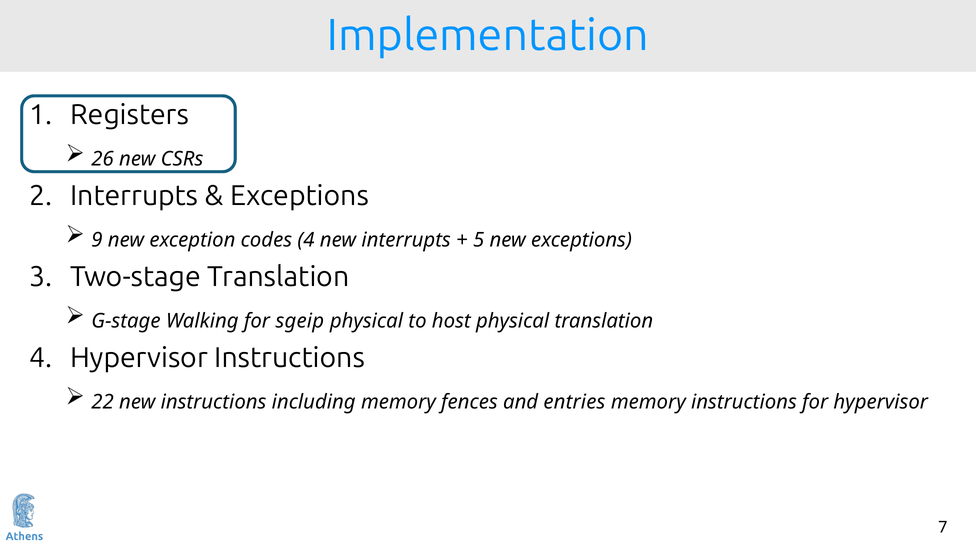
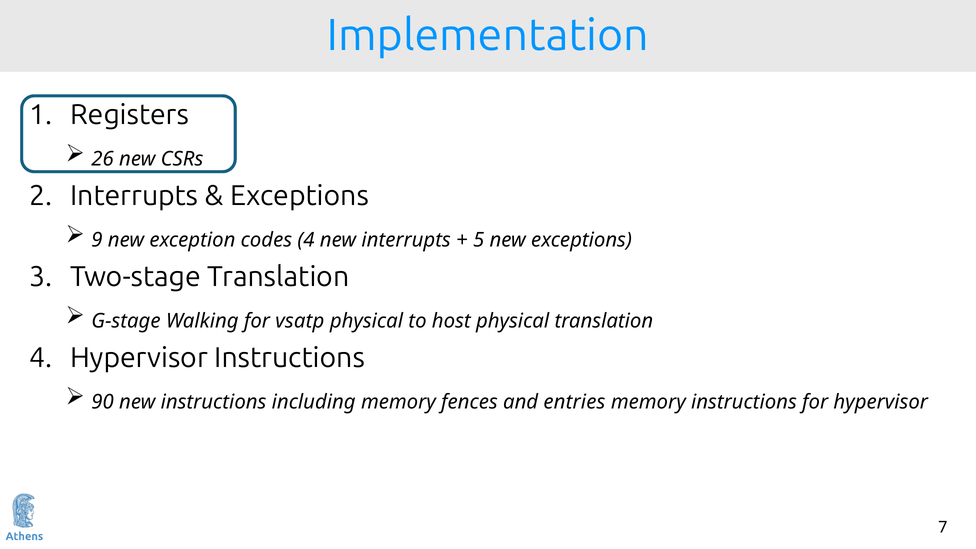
sgeip: sgeip -> vsatp (300, 321)
22: 22 -> 90 (103, 402)
